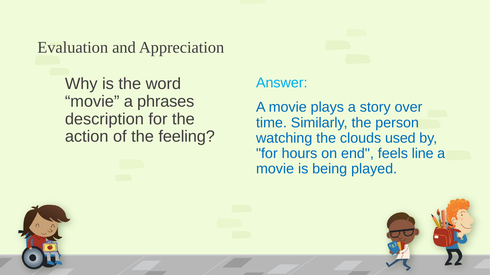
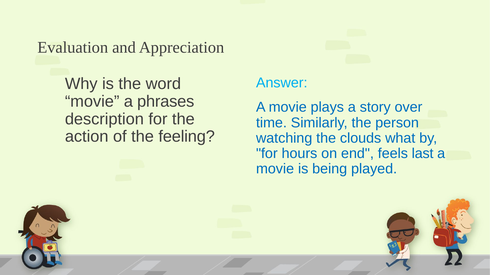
used: used -> what (400, 138)
line: line -> last (423, 154)
